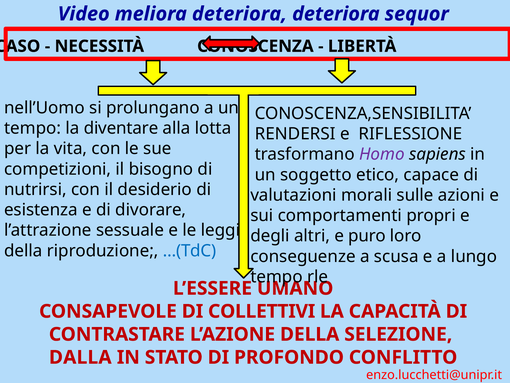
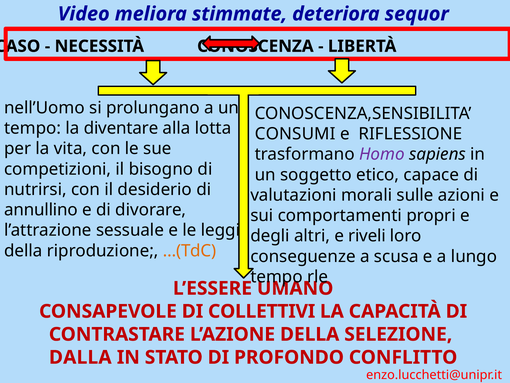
meliora deteriora: deteriora -> stimmate (240, 14)
RENDERSI: RENDERSI -> CONSUMI (295, 134)
esistenza: esistenza -> annullino (41, 210)
puro: puro -> riveli (367, 236)
…(TdC colour: blue -> orange (190, 250)
